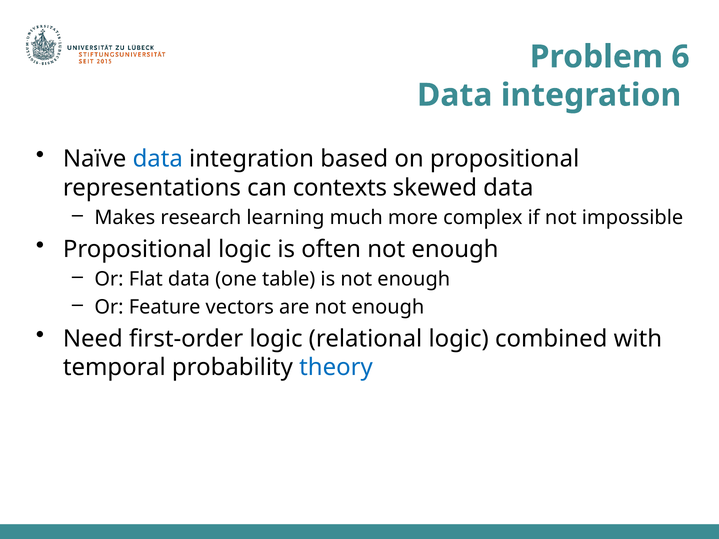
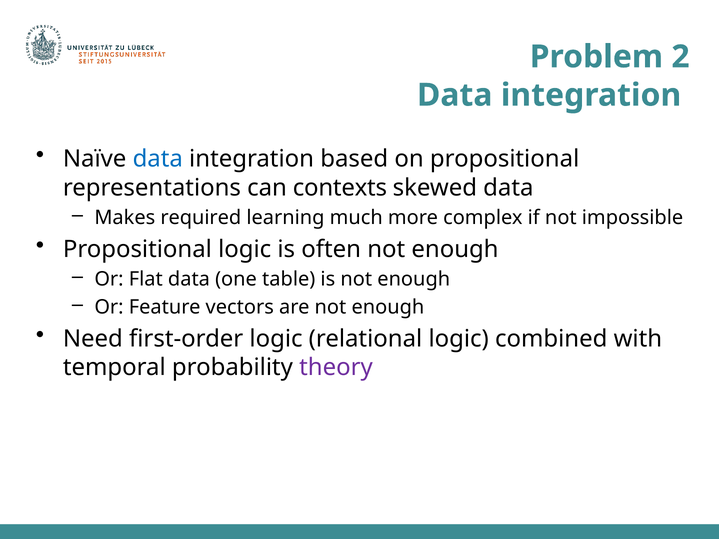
6: 6 -> 2 (681, 57)
research: research -> required (201, 218)
theory colour: blue -> purple (336, 368)
